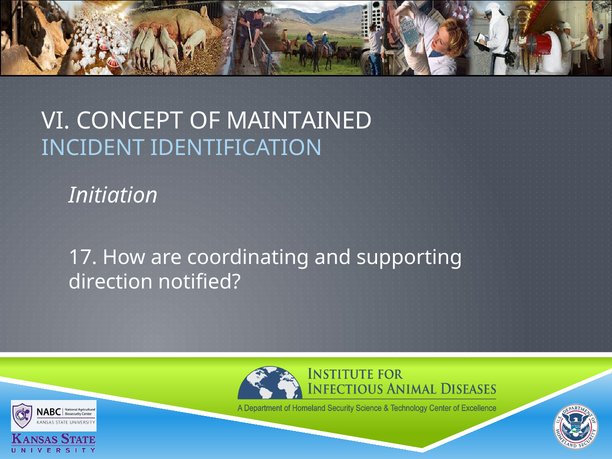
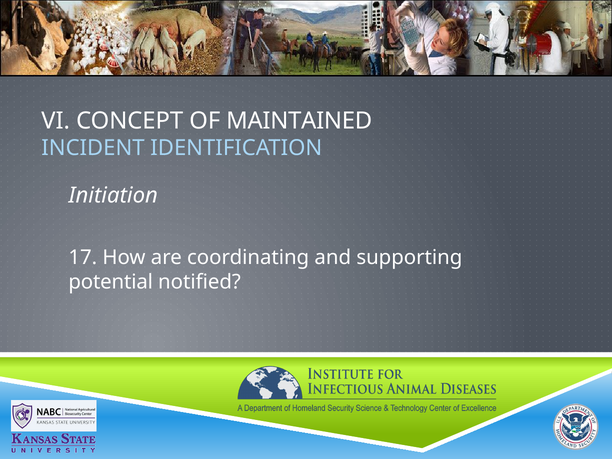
direction: direction -> potential (111, 282)
